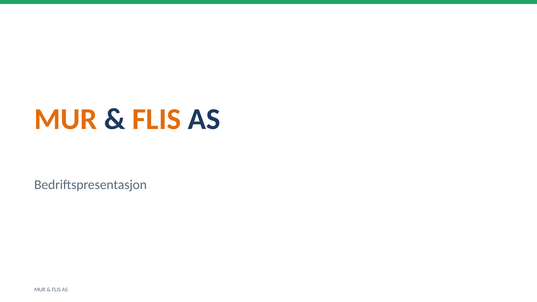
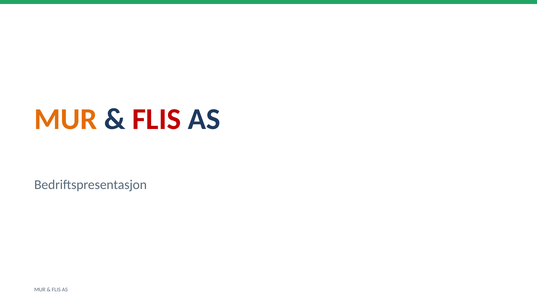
FLIS colour: orange -> red (157, 119)
